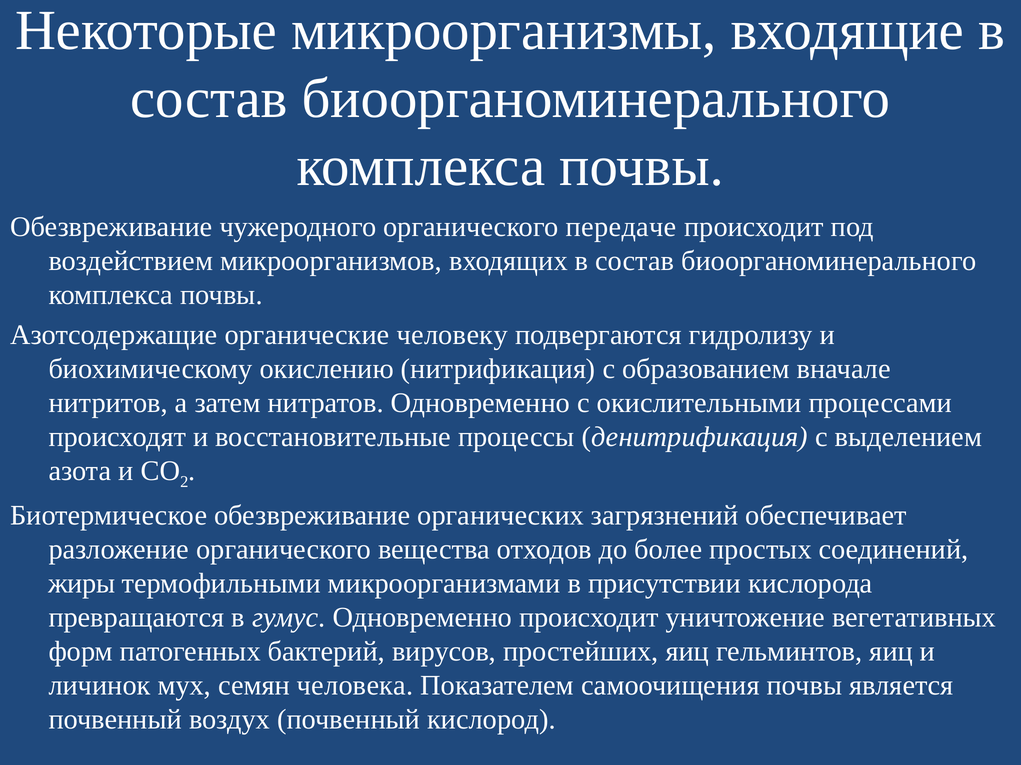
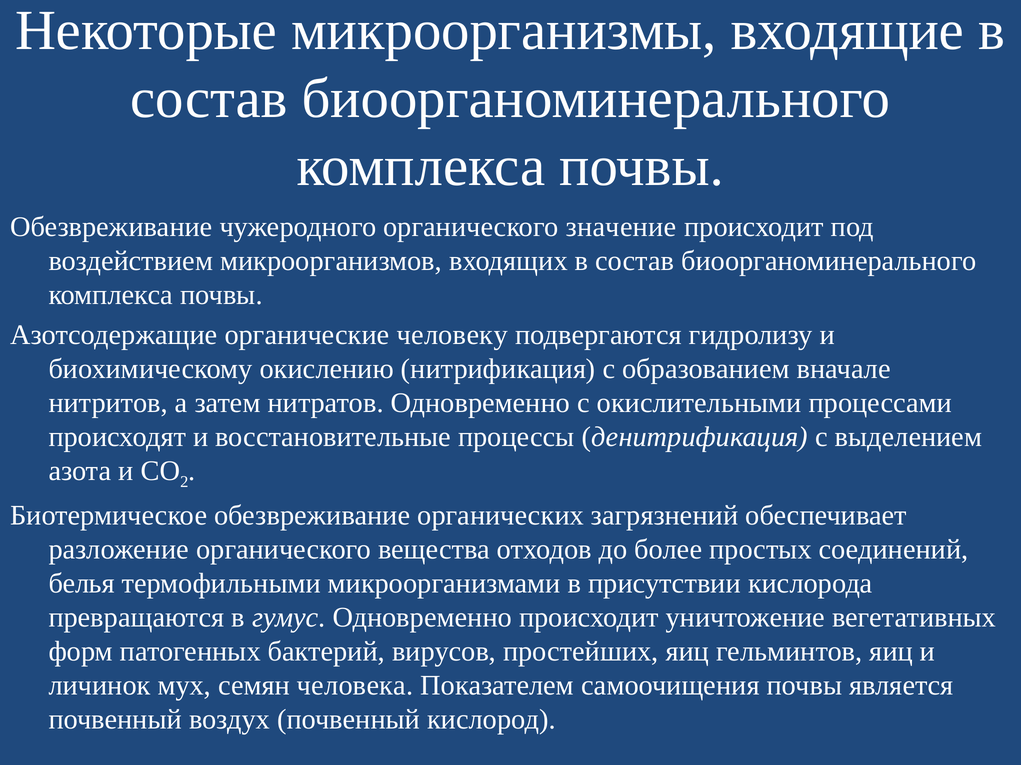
передаче: передаче -> значение (621, 227)
жиры: жиры -> белья (82, 584)
